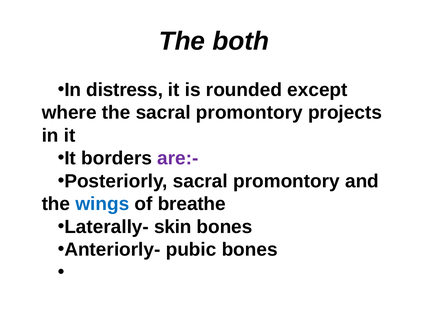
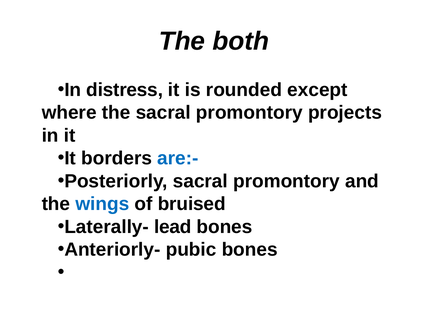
are:- colour: purple -> blue (178, 158)
breathe: breathe -> bruised (192, 204)
skin: skin -> lead (173, 227)
